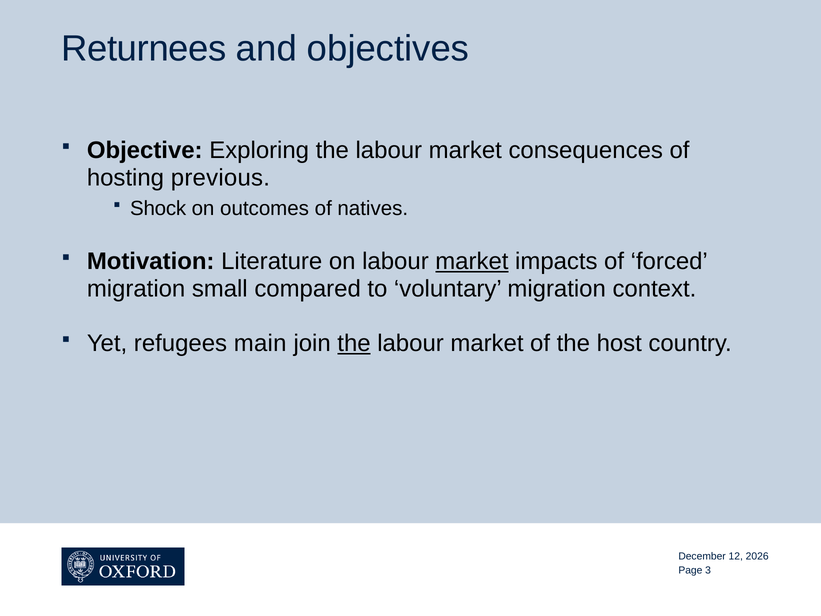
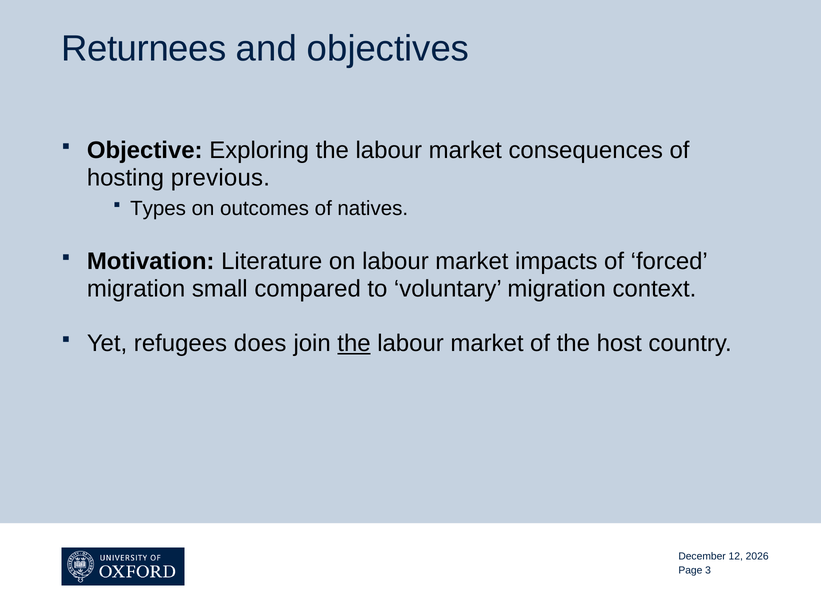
Shock: Shock -> Types (158, 208)
market underline: present -> none (472, 261)
main: main -> does (260, 343)
